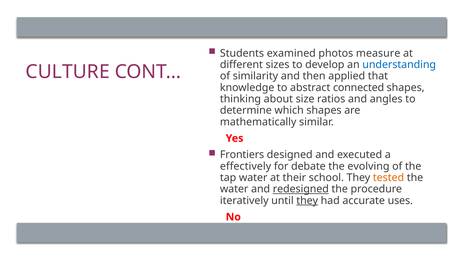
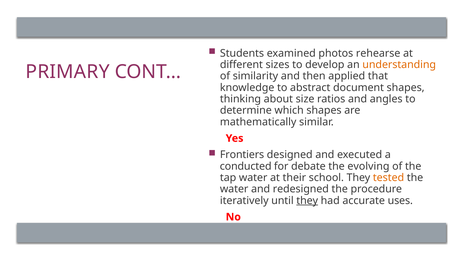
measure: measure -> rehearse (378, 53)
understanding colour: blue -> orange (399, 65)
CULTURE: CULTURE -> PRIMARY (68, 72)
connected: connected -> document (359, 88)
effectively: effectively -> conducted (246, 166)
redesigned underline: present -> none (301, 189)
